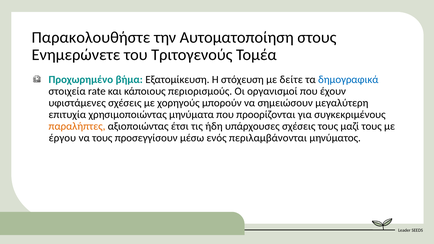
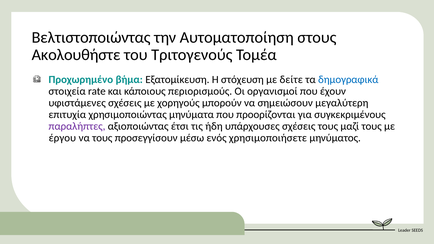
Παρακολουθήστε: Παρακολουθήστε -> Βελτιστοποιώντας (91, 37)
Ενημερώνετε: Ενημερώνετε -> Ακολουθήστε (76, 55)
παραλήπτες colour: orange -> purple (77, 126)
περιλαμβάνονται: περιλαμβάνονται -> χρησιμοποιήσετε (268, 138)
